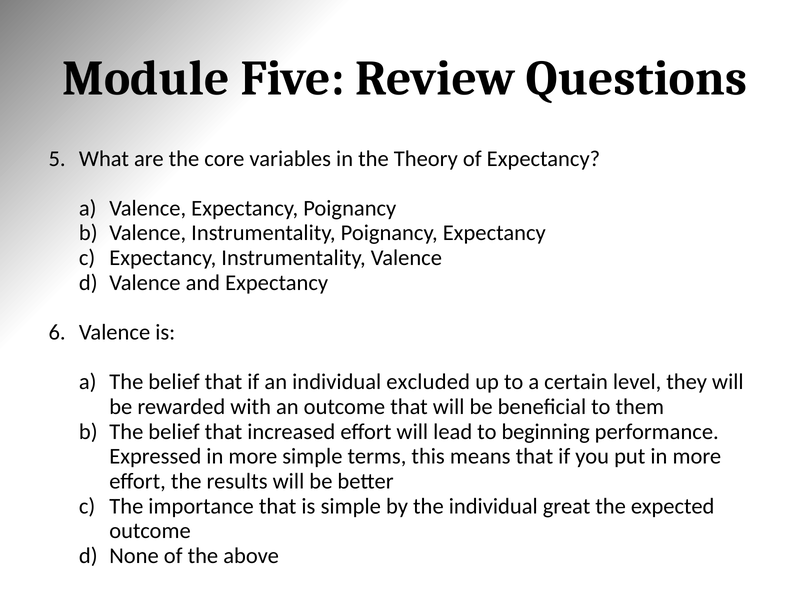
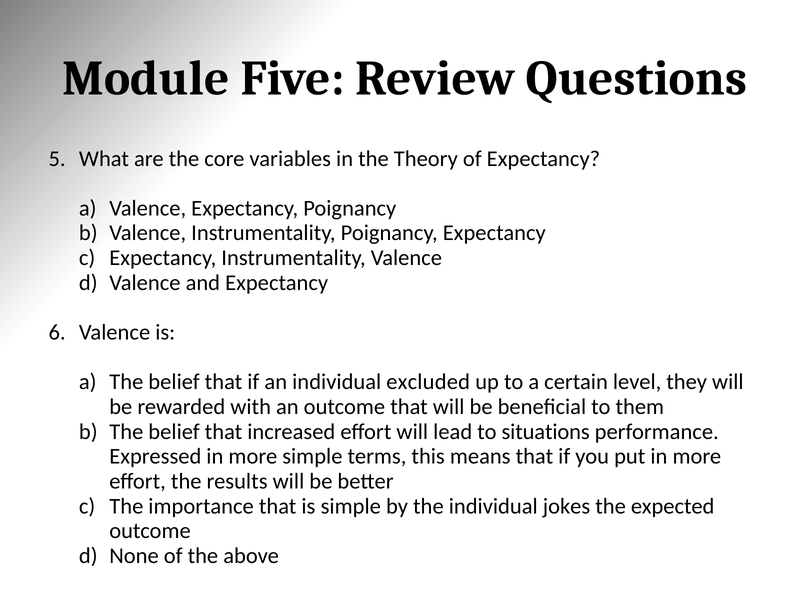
beginning: beginning -> situations (546, 432)
great: great -> jokes (567, 507)
